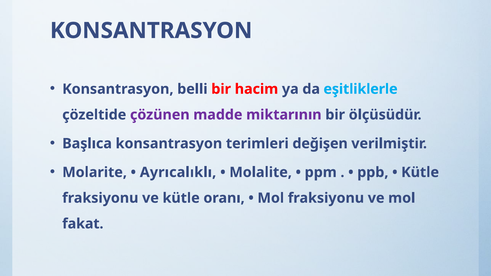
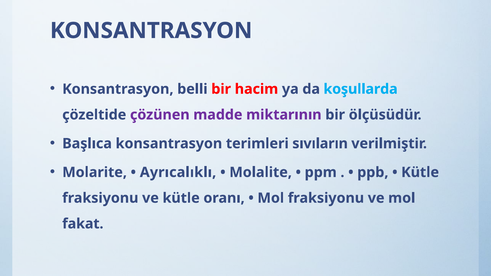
eşitliklerle: eşitliklerle -> koşullarda (361, 89)
değişen: değişen -> sıvıların (320, 144)
